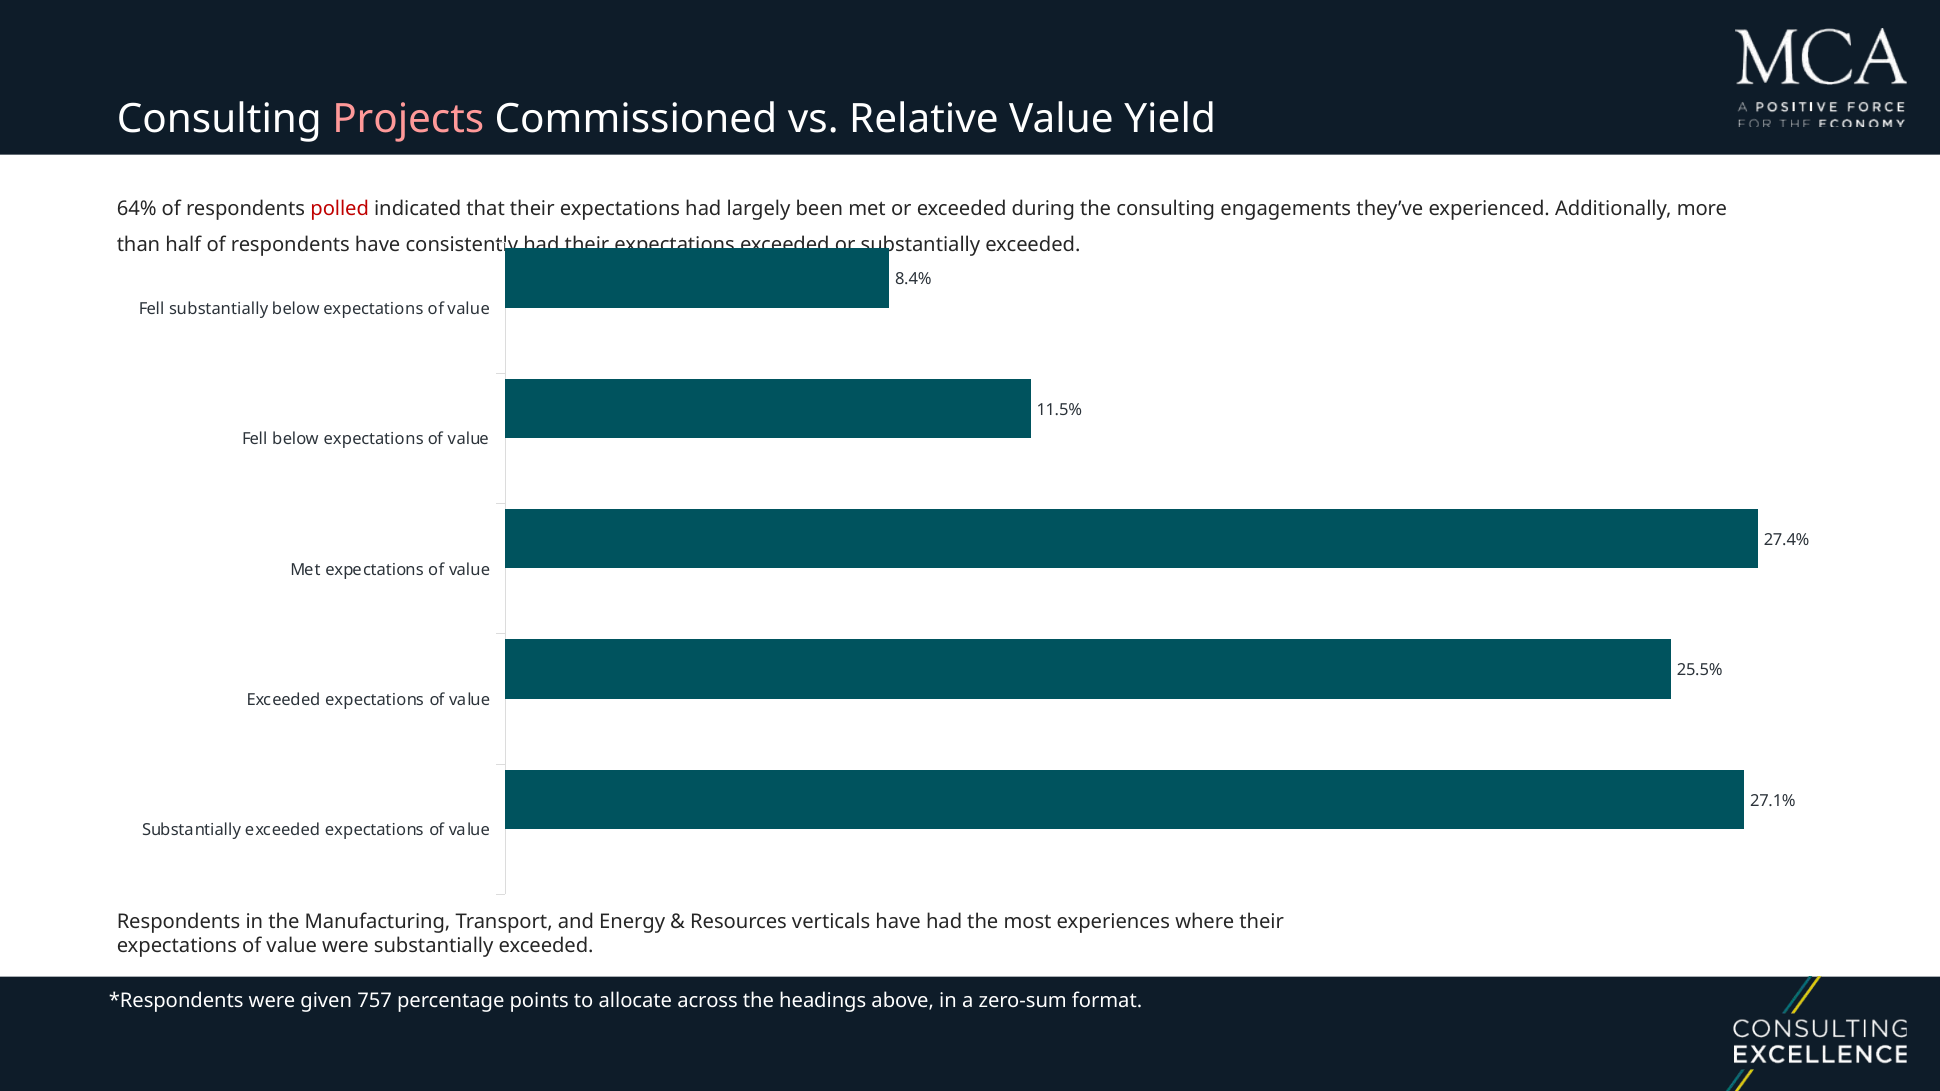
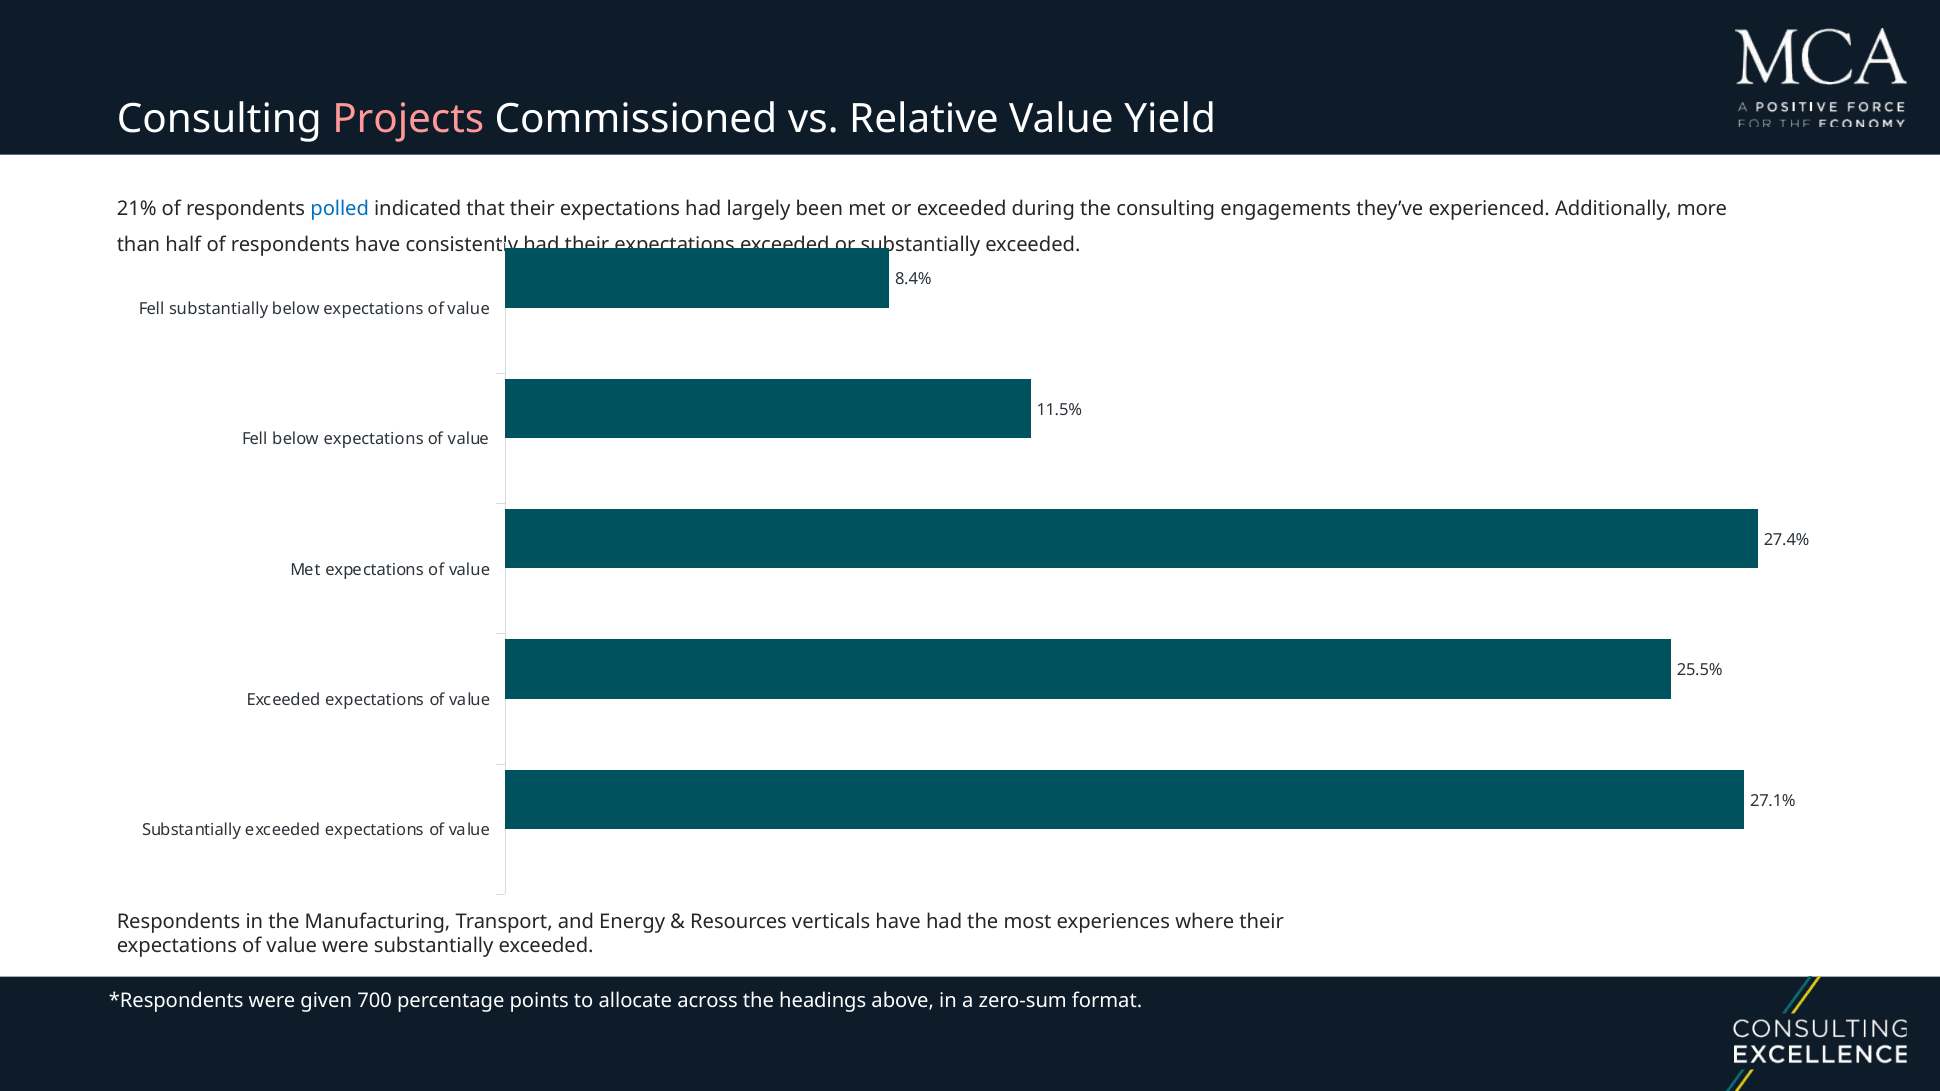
64%: 64% -> 21% (137, 209)
polled colour: red -> blue (340, 209)
757: 757 -> 700 (375, 1001)
